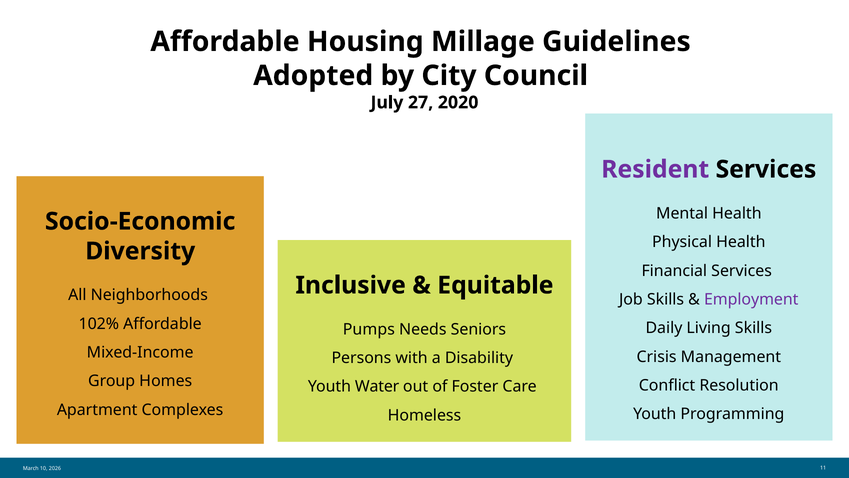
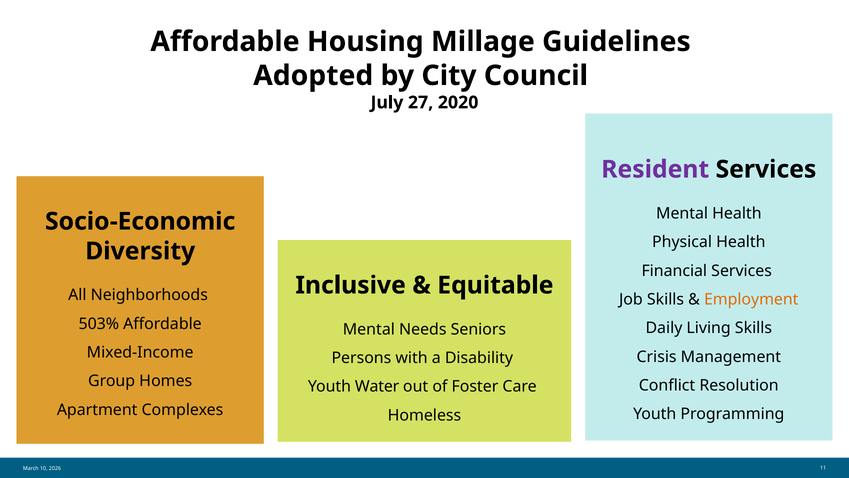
Employment colour: purple -> orange (751, 299)
102%: 102% -> 503% (99, 324)
Pumps: Pumps -> Mental (369, 329)
